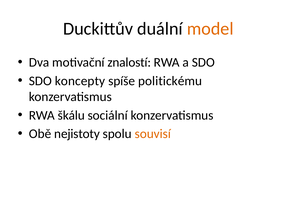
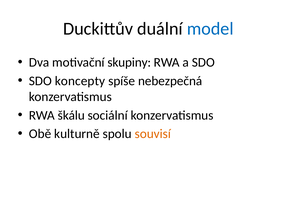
model colour: orange -> blue (210, 29)
znalostí: znalostí -> skupiny (129, 62)
politickému: politickému -> nebezpečná (170, 81)
nejistoty: nejistoty -> kulturně (77, 134)
